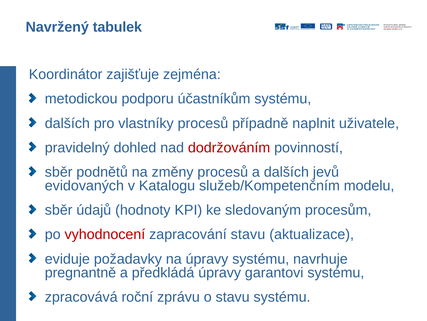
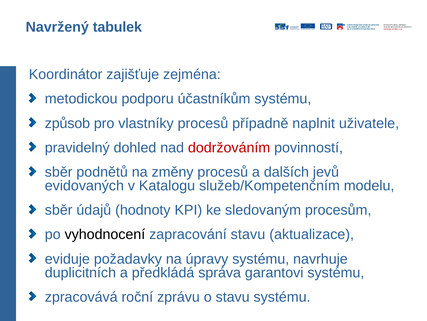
dalších: dalších -> způsob (67, 123)
vyhodnocení colour: red -> black (105, 234)
pregnantně: pregnantně -> duplicitních (80, 272)
předkládá úpravy: úpravy -> správa (220, 272)
